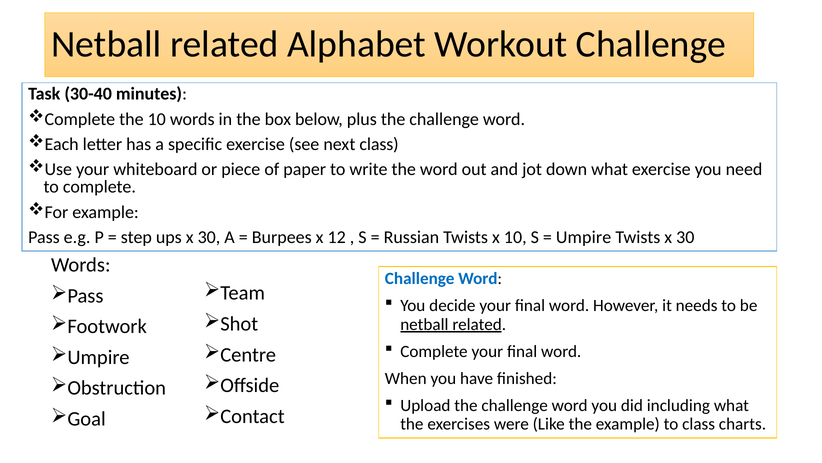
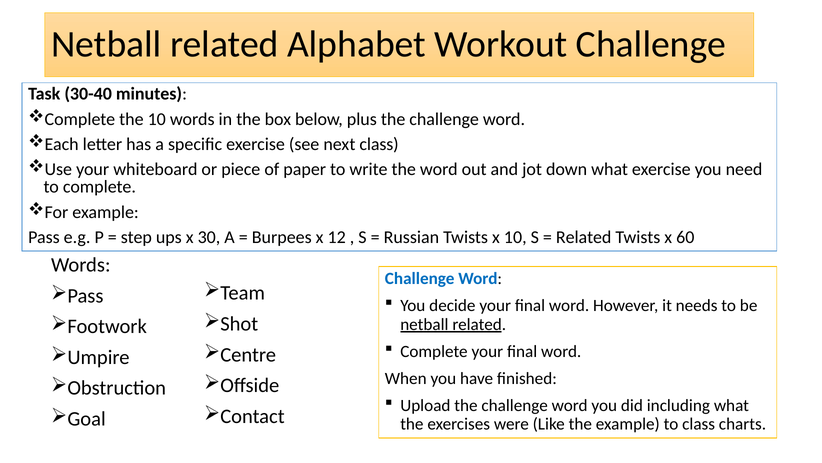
Umpire: Umpire -> Related (584, 237)
Twists x 30: 30 -> 60 (685, 237)
